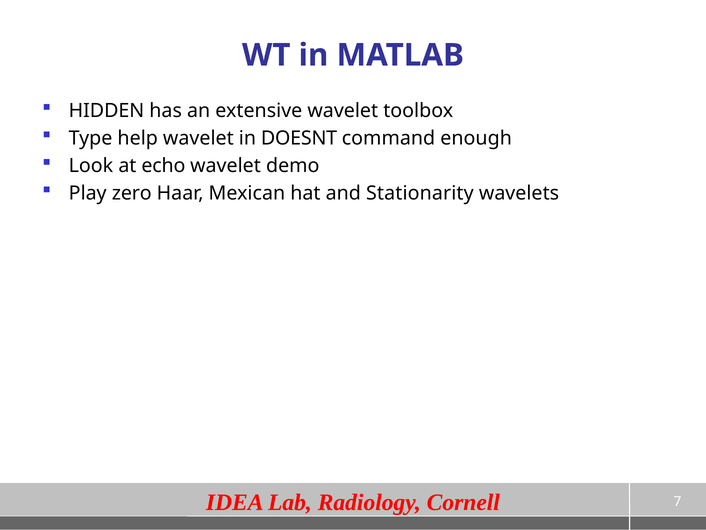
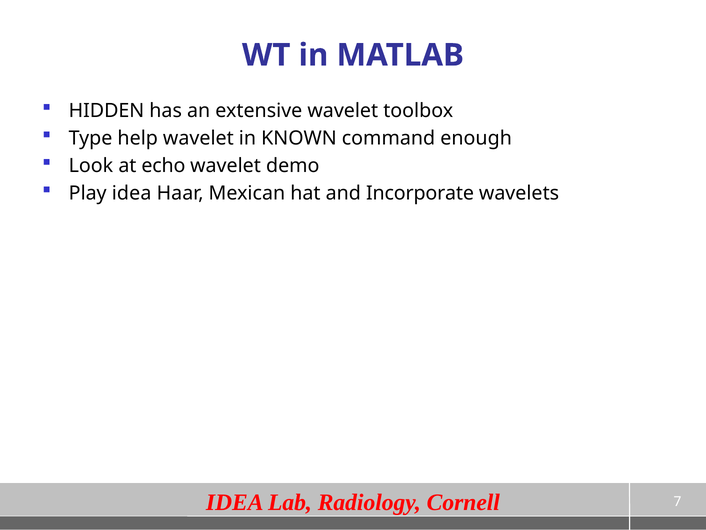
DOESNT: DOESNT -> KNOWN (299, 138)
Play zero: zero -> idea (132, 193)
Stationarity: Stationarity -> Incorporate (420, 193)
